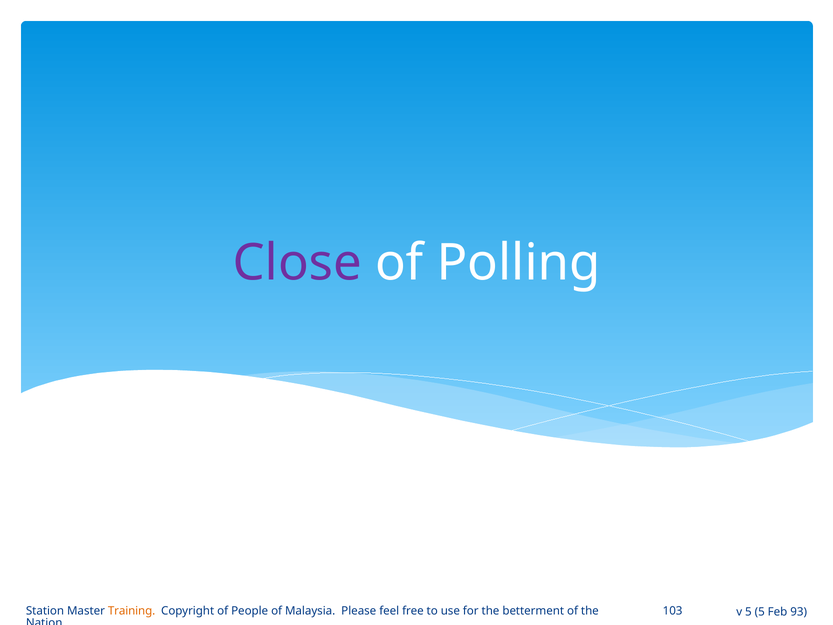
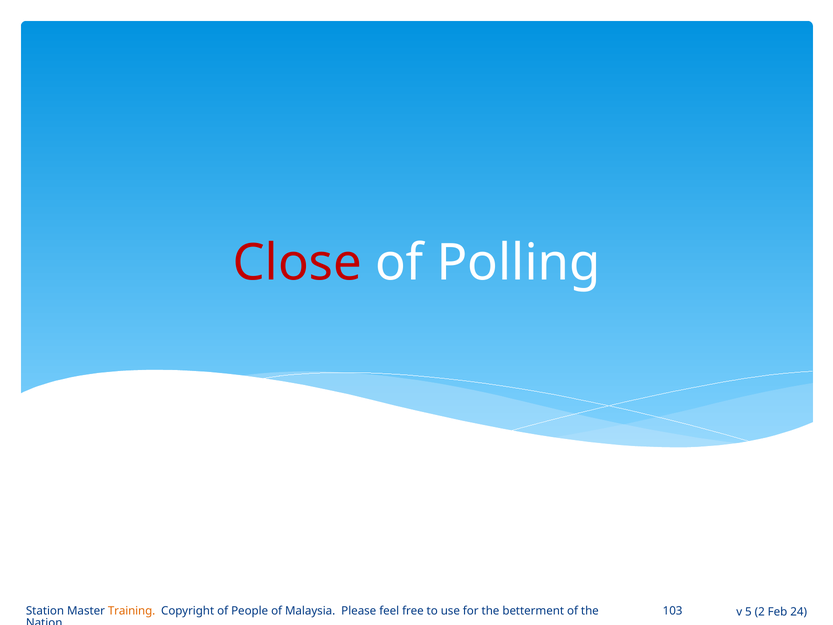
Close colour: purple -> red (297, 263)
5 5: 5 -> 2 (760, 612)
93: 93 -> 24 (799, 612)
